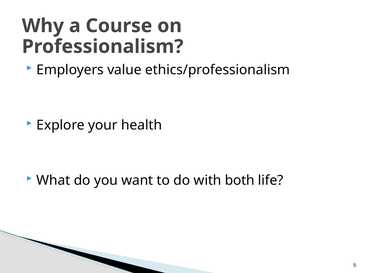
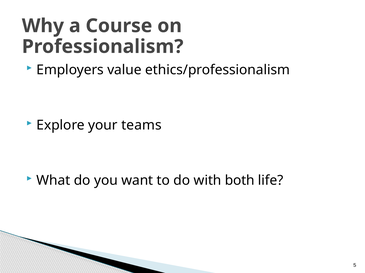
health: health -> teams (141, 126)
